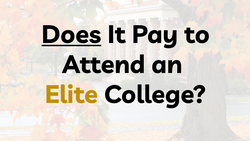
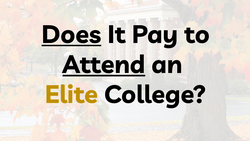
Attend underline: none -> present (104, 65)
